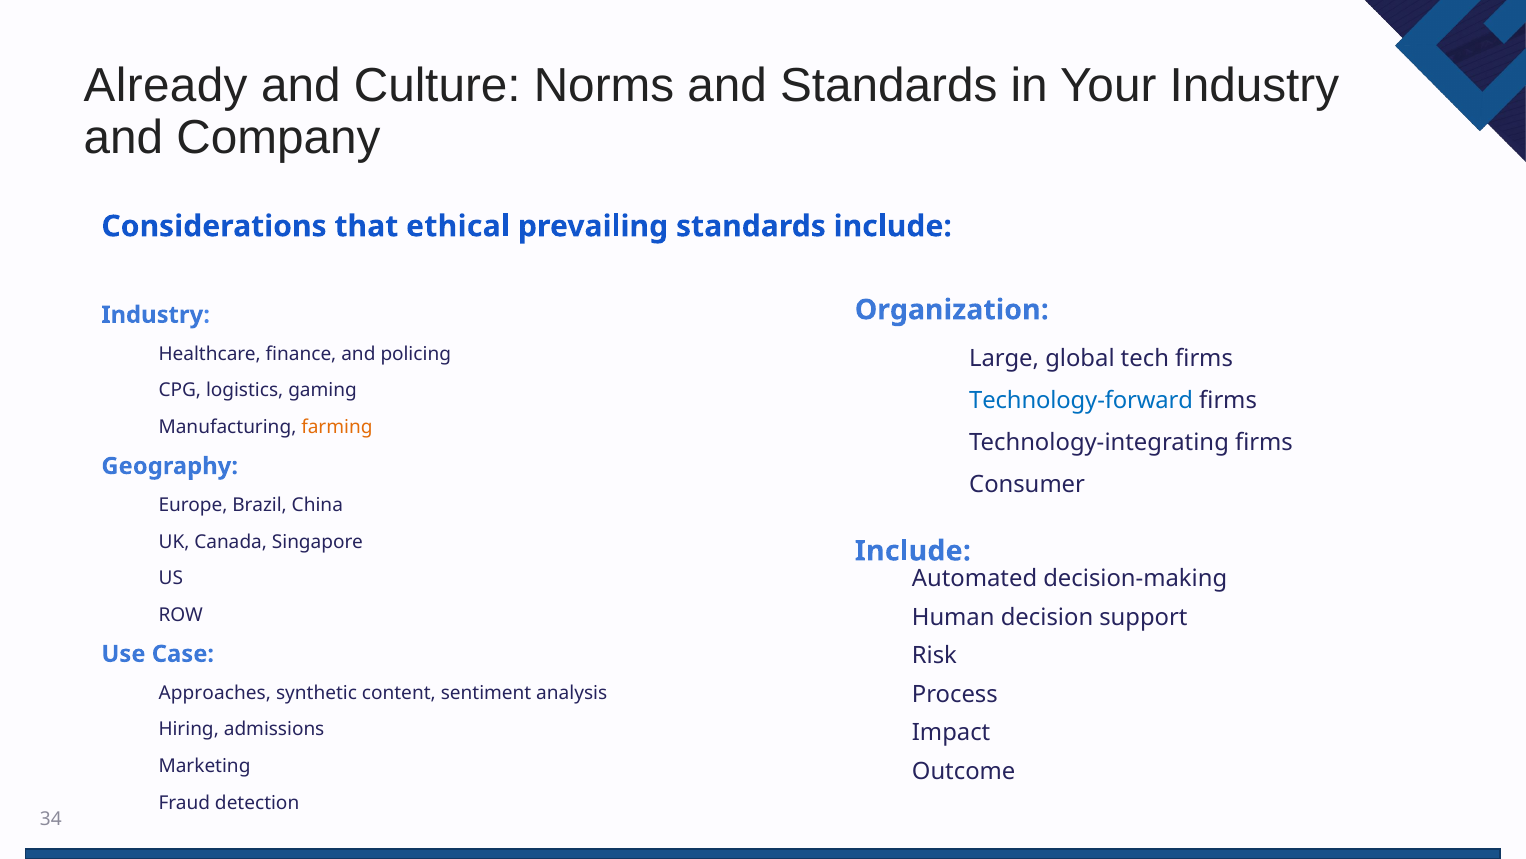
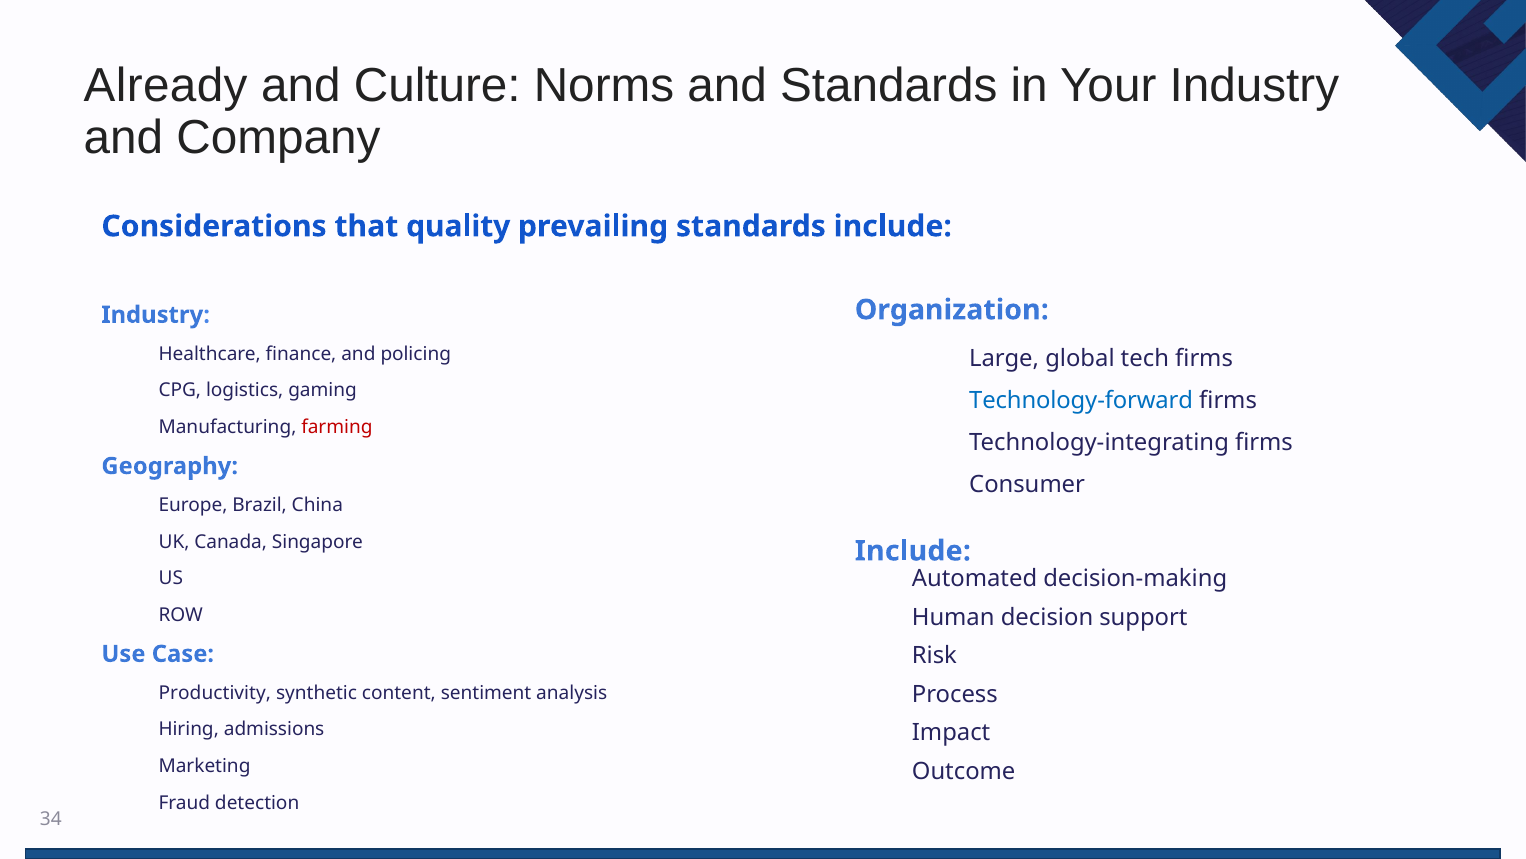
ethical: ethical -> quality (458, 226)
farming colour: orange -> red (337, 427)
Approaches: Approaches -> Productivity (215, 693)
